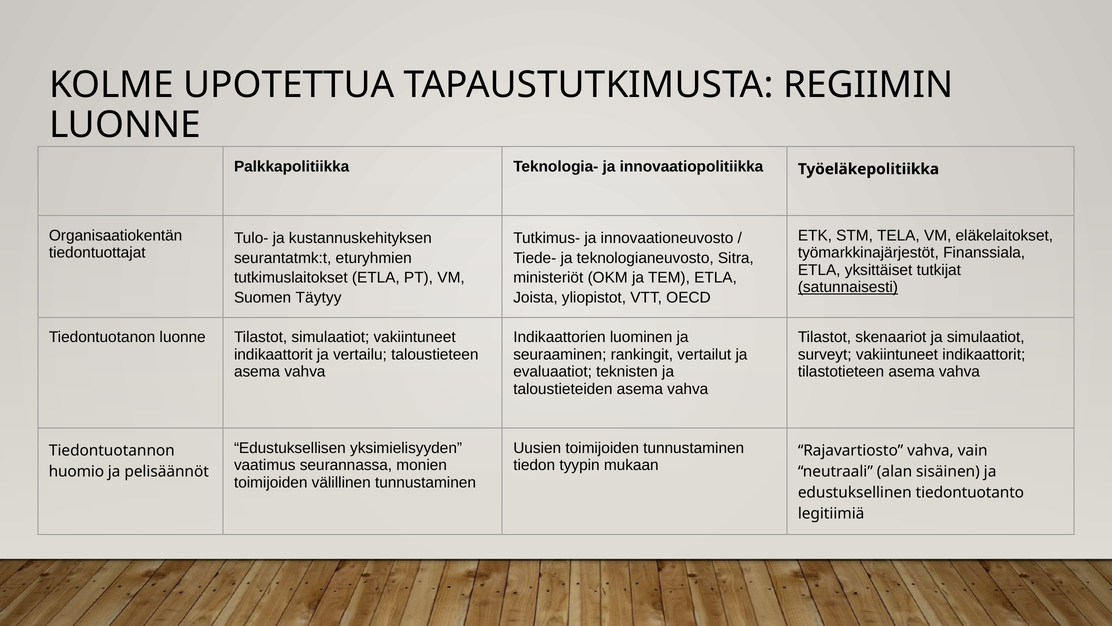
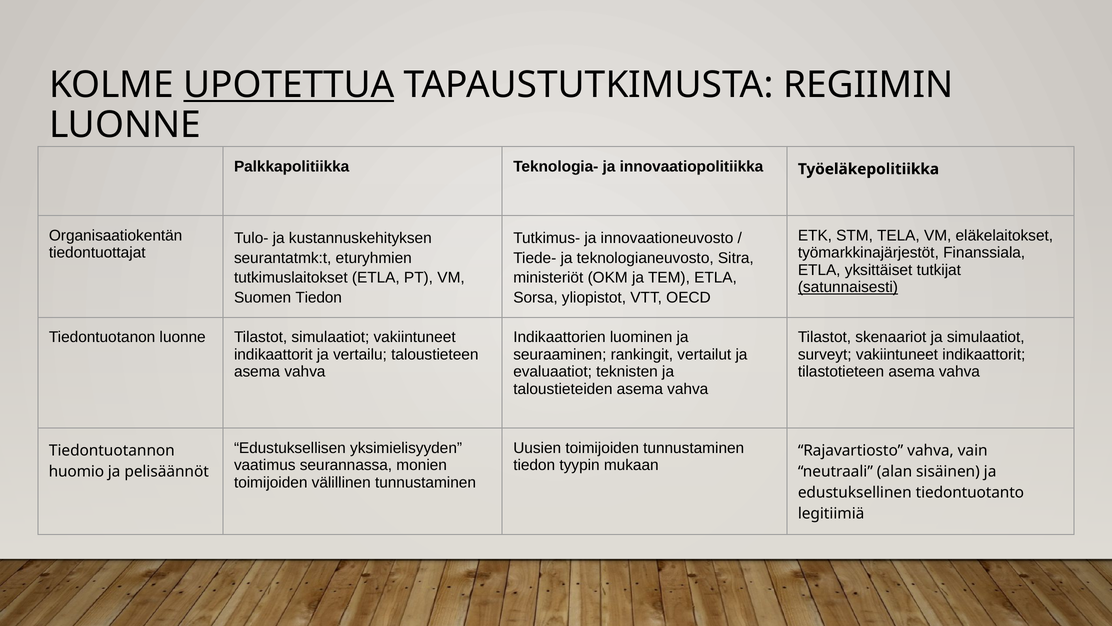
UPOTETTUA underline: none -> present (289, 85)
Suomen Täytyy: Täytyy -> Tiedon (319, 298)
Joista: Joista -> Sorsa (535, 298)
